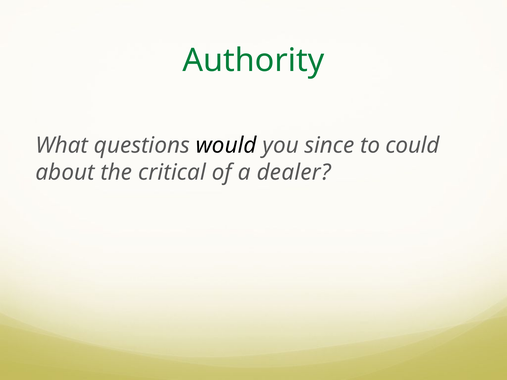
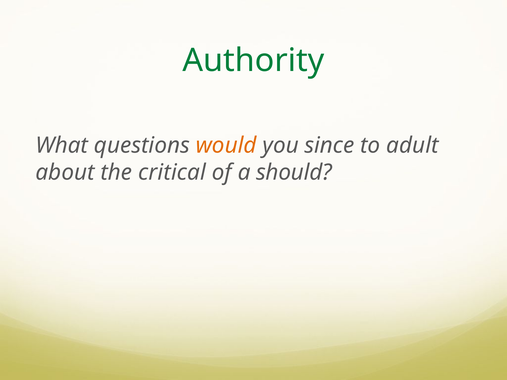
would colour: black -> orange (226, 146)
could: could -> adult (412, 146)
dealer: dealer -> should (294, 173)
